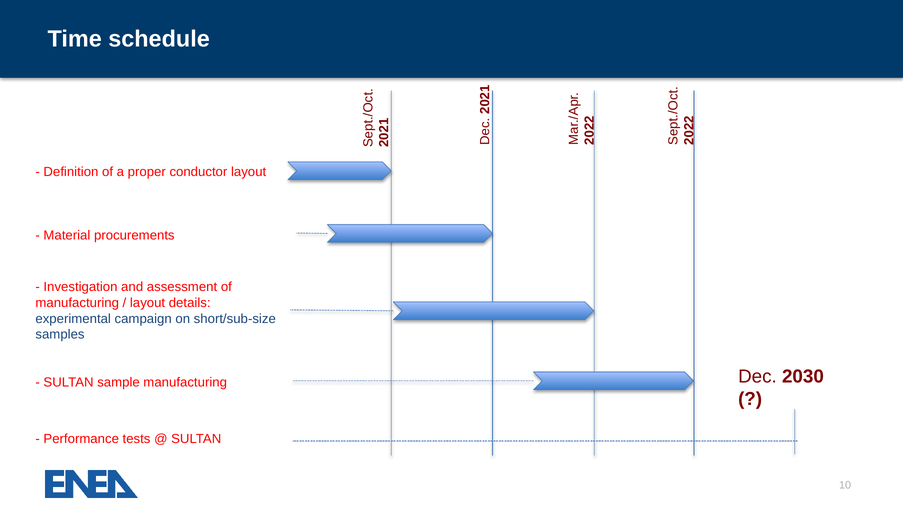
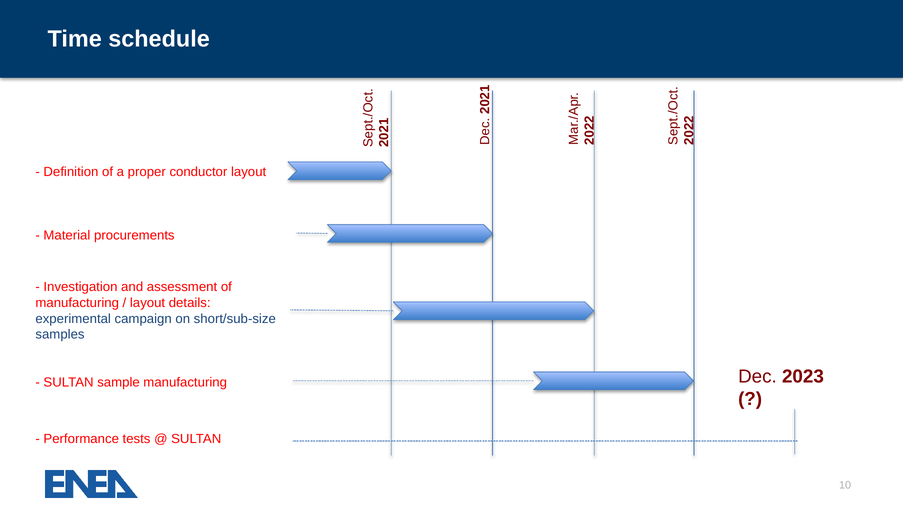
2030: 2030 -> 2023 (803, 376)
